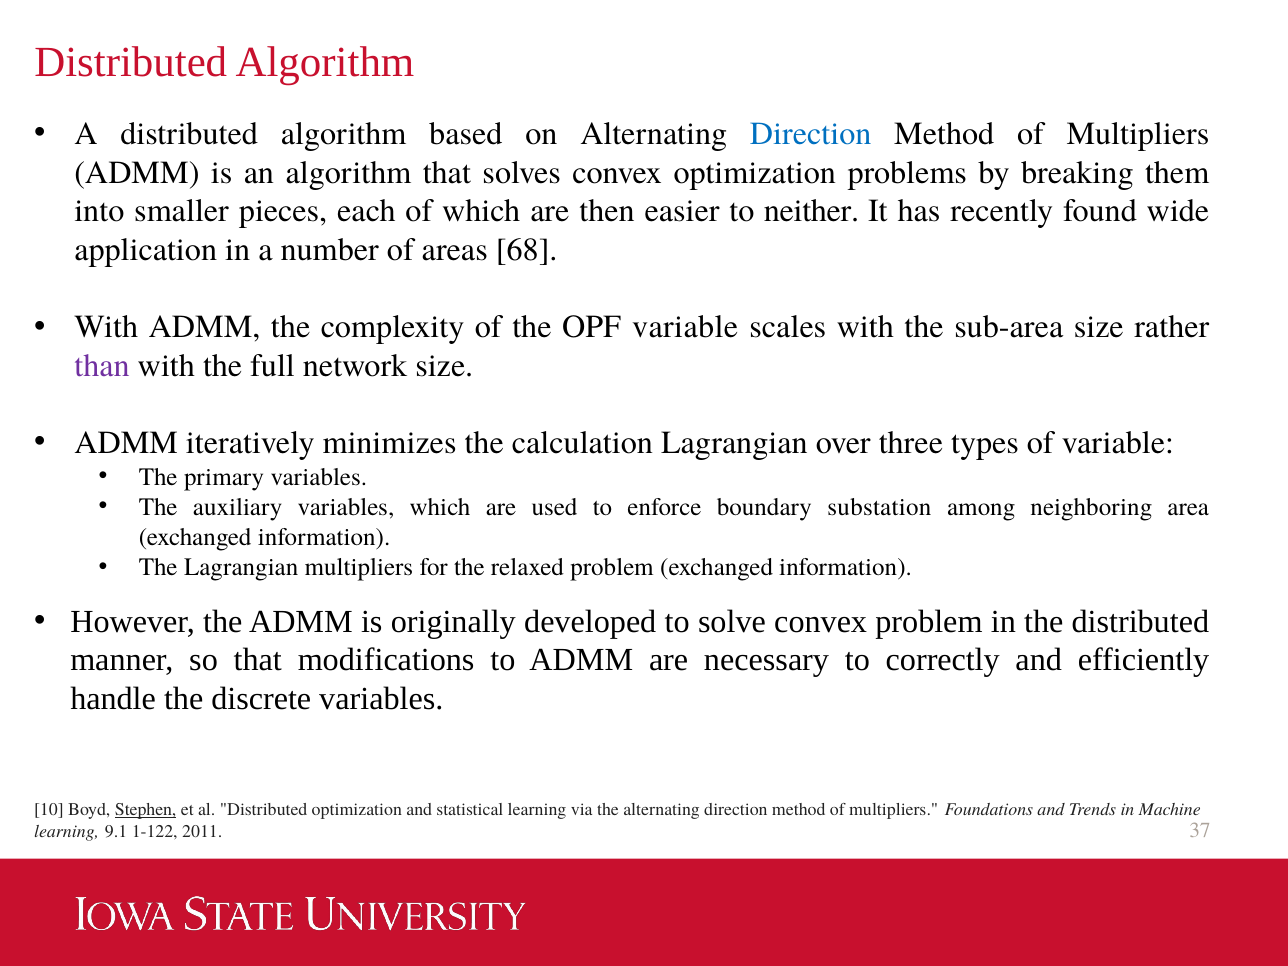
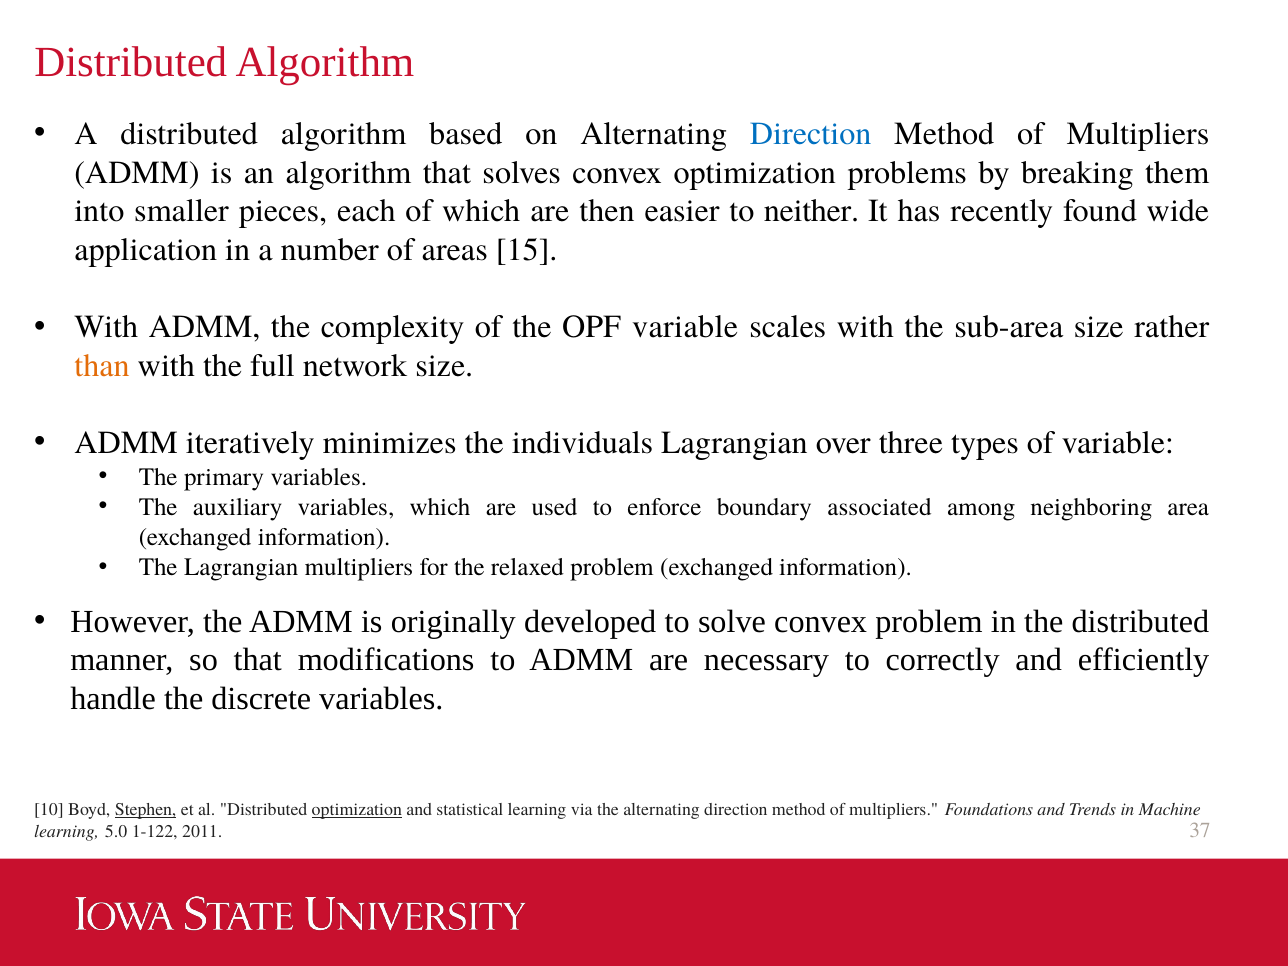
68: 68 -> 15 (527, 250)
than colour: purple -> orange (102, 366)
calculation: calculation -> individuals (583, 443)
substation: substation -> associated (879, 507)
optimization underline: none -> present (357, 810)
9.1: 9.1 -> 5.0 (116, 831)
